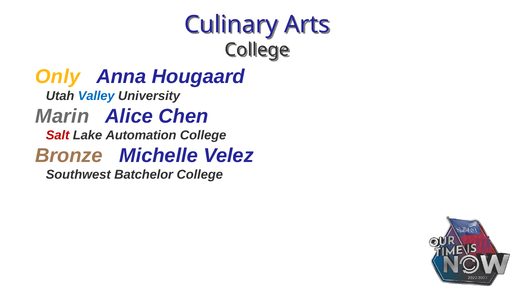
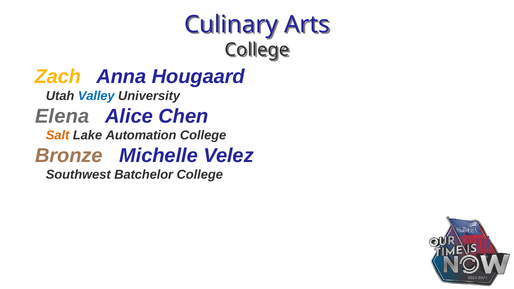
Only: Only -> Zach (58, 77)
Marin: Marin -> Elena (62, 116)
Salt colour: red -> orange (58, 135)
